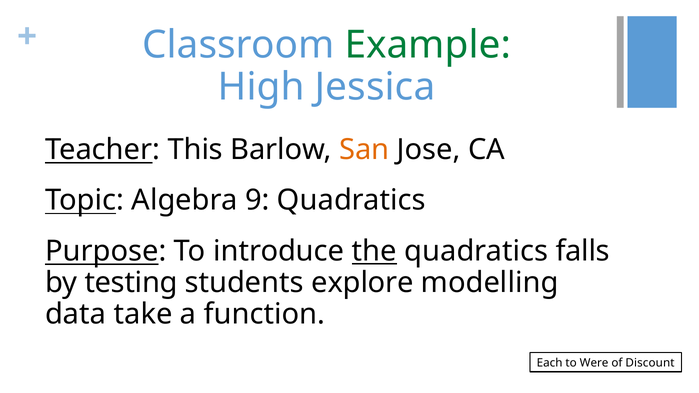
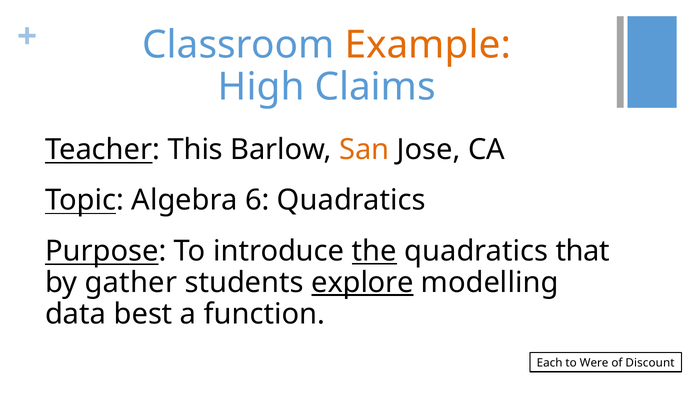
Example colour: green -> orange (428, 45)
Jessica: Jessica -> Claims (375, 87)
9: 9 -> 6 (257, 200)
falls: falls -> that (583, 251)
testing: testing -> gather (131, 283)
explore underline: none -> present (362, 283)
take: take -> best (143, 314)
